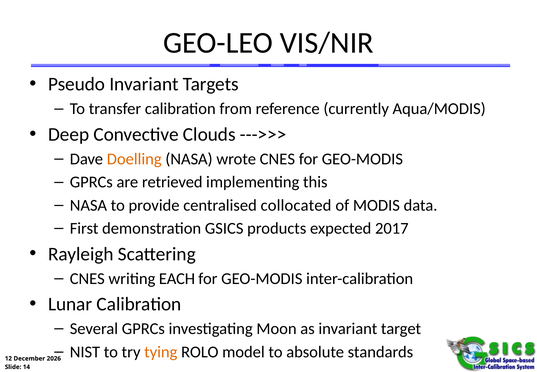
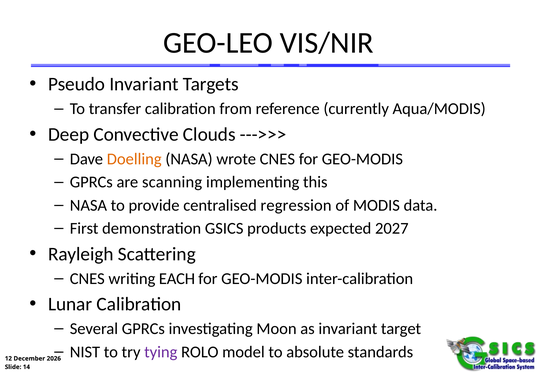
retrieved: retrieved -> scanning (172, 182)
collocated: collocated -> regression (296, 205)
2017: 2017 -> 2027 (392, 228)
tying colour: orange -> purple (161, 352)
